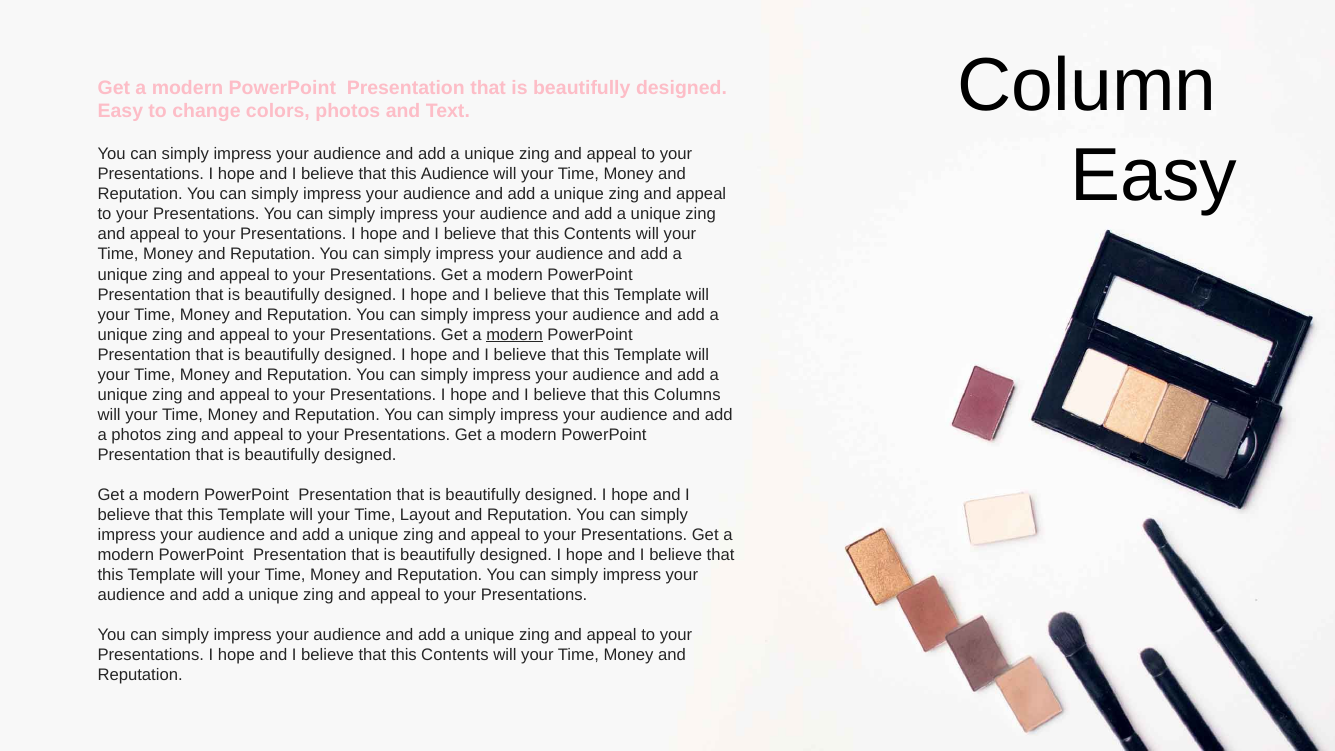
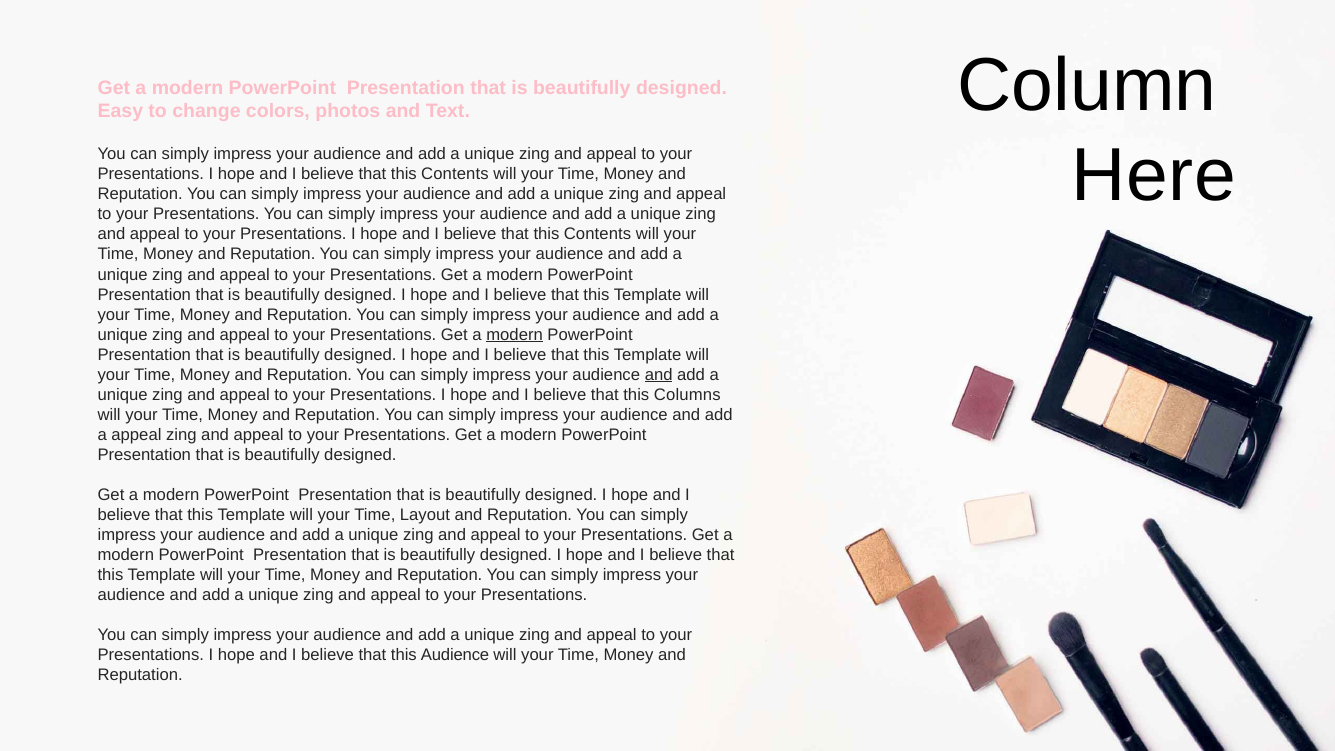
Easy: Easy -> Here (1154, 176)
Audience: Audience -> Contents (455, 174)
and underline: none -> present (659, 375)
a photos: photos -> appeal (136, 435)
Contents: Contents -> Audience (455, 655)
